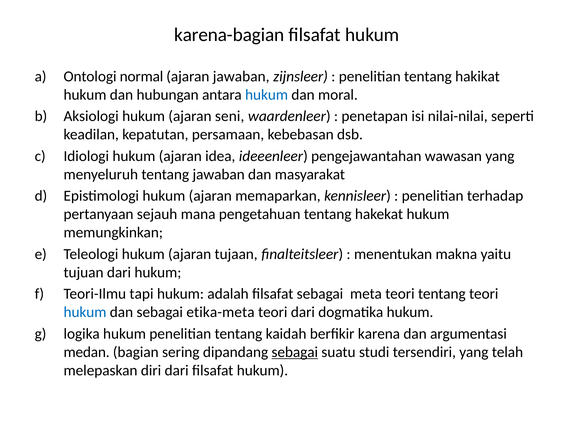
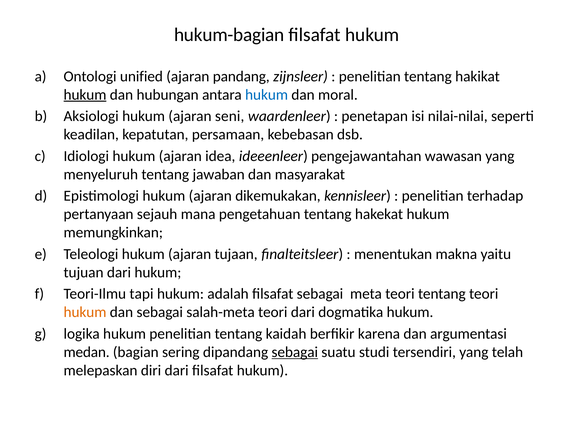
karena-bagian: karena-bagian -> hukum-bagian (229, 35)
normal: normal -> unified (141, 76)
ajaran jawaban: jawaban -> pandang (241, 76)
hukum underline: none -> present (85, 95)
memaparkan: memaparkan -> dikemukakan (278, 196)
hukum colour: blue -> orange (85, 312)
etika-meta: etika-meta -> salah-meta (221, 312)
